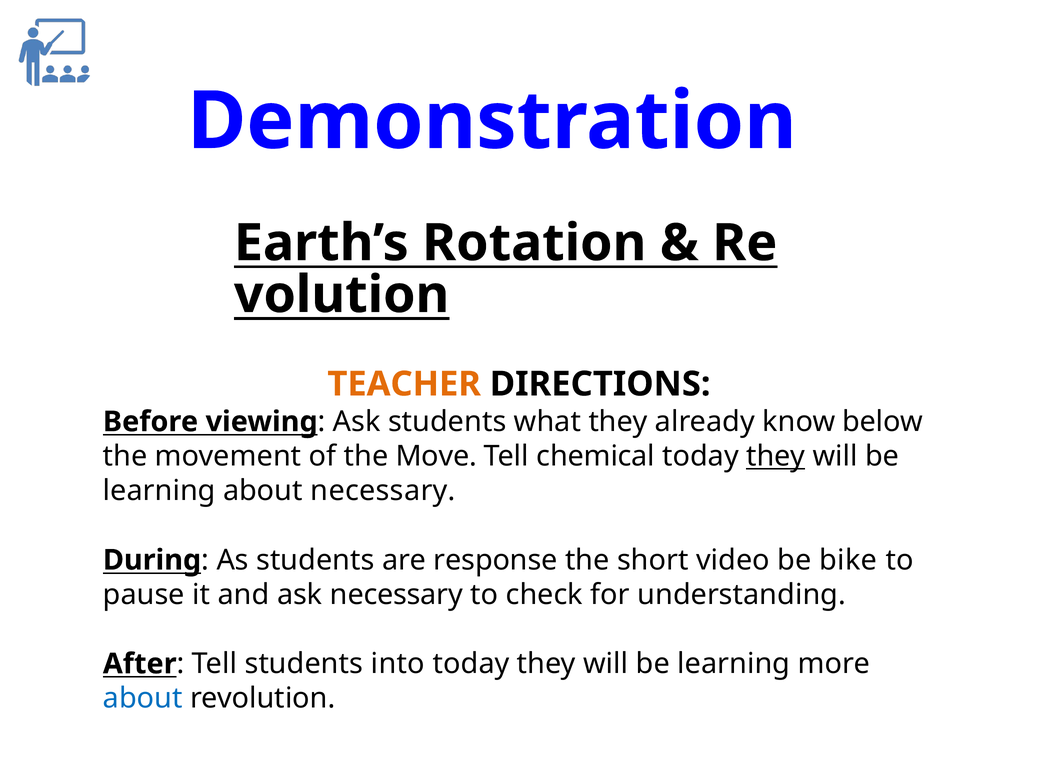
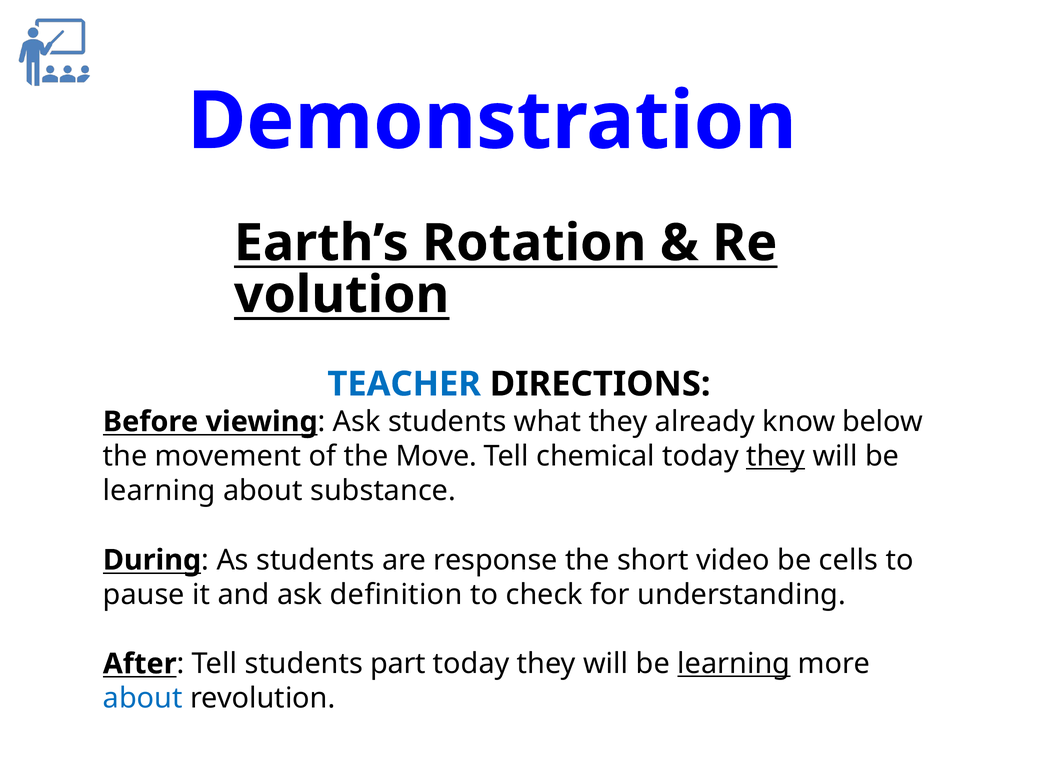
TEACHER colour: orange -> blue (404, 384)
about necessary: necessary -> substance (383, 491)
bike: bike -> cells (848, 560)
ask necessary: necessary -> definition (396, 595)
into: into -> part (398, 664)
learning underline: none -> present (734, 664)
